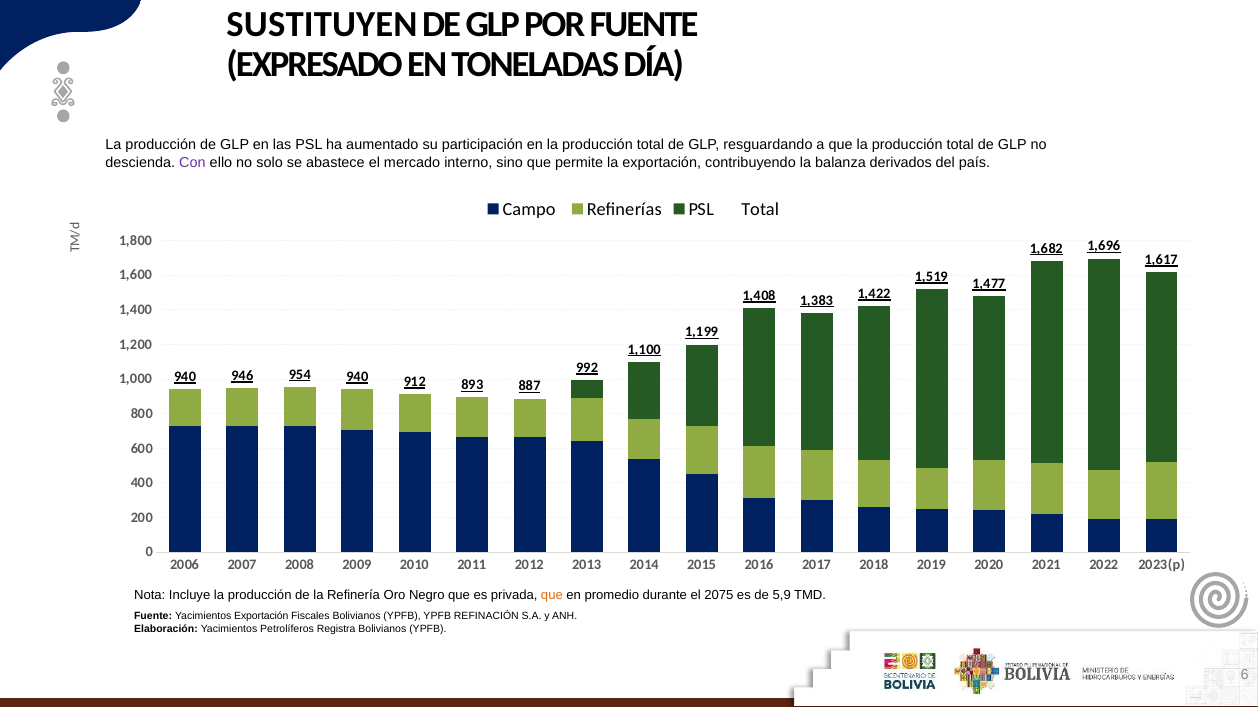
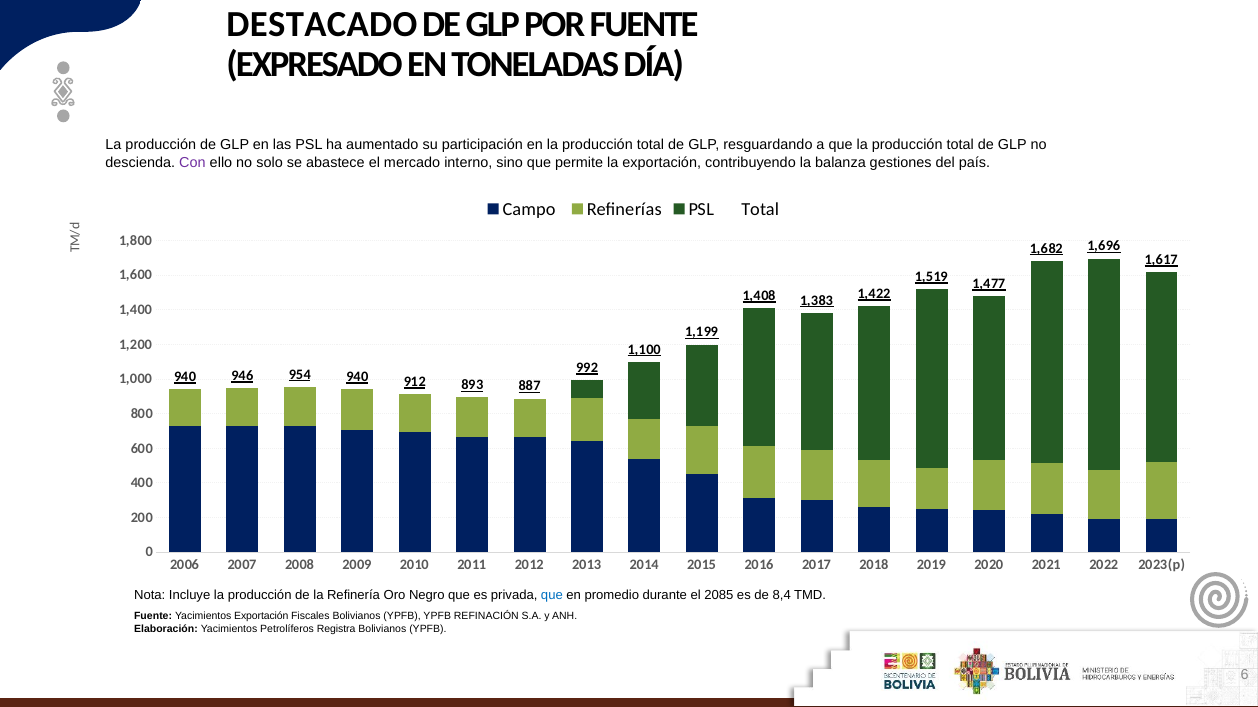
SUSTITUYEN: SUSTITUYEN -> DESTACADO (322, 25)
derivados: derivados -> gestiones (901, 163)
que colour: orange -> blue (552, 595)
2075: 2075 -> 2085 (719, 595)
5,9: 5,9 -> 8,4 (782, 595)
